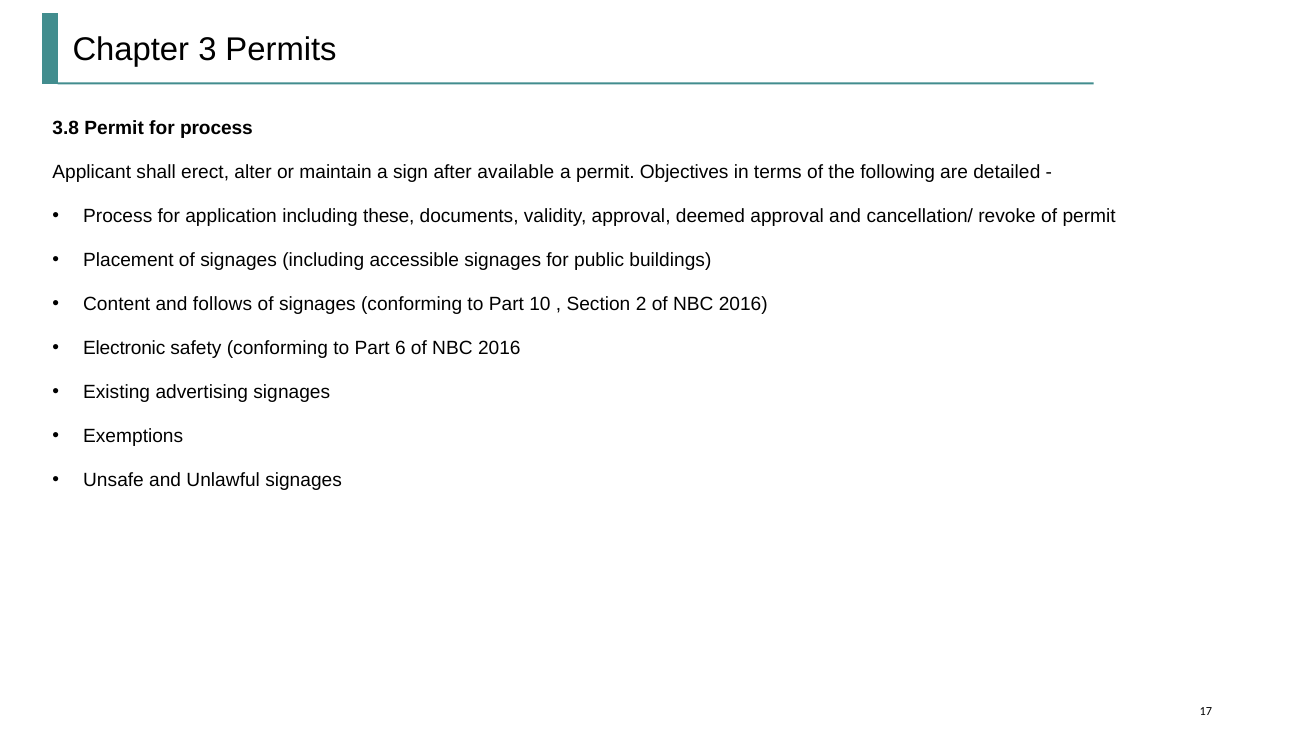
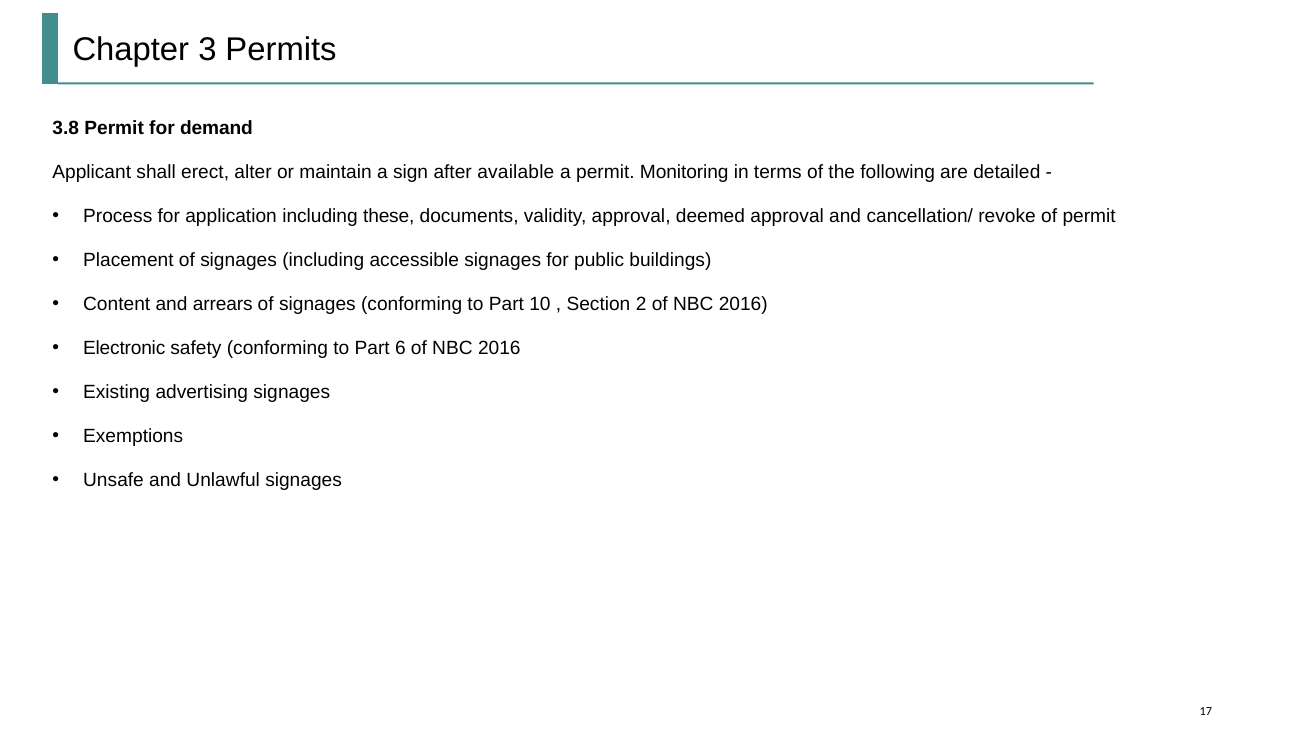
for process: process -> demand (216, 129)
Objectives: Objectives -> Monitoring (684, 173)
follows: follows -> arrears (223, 304)
